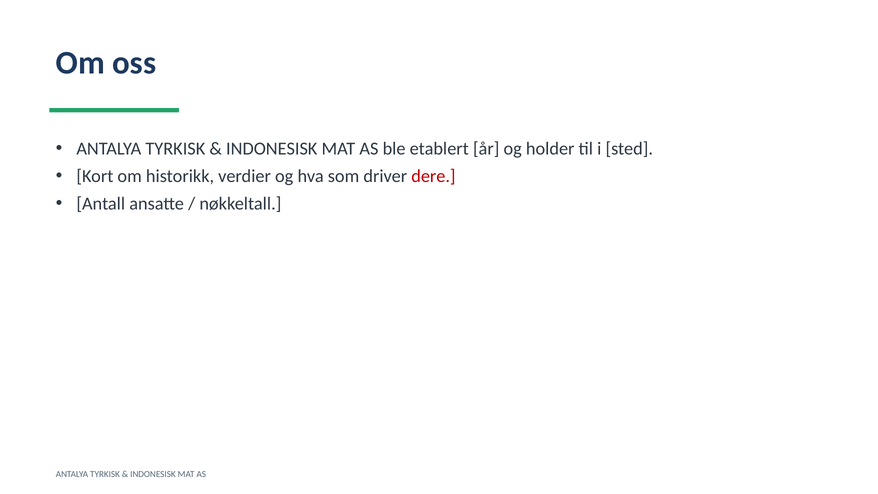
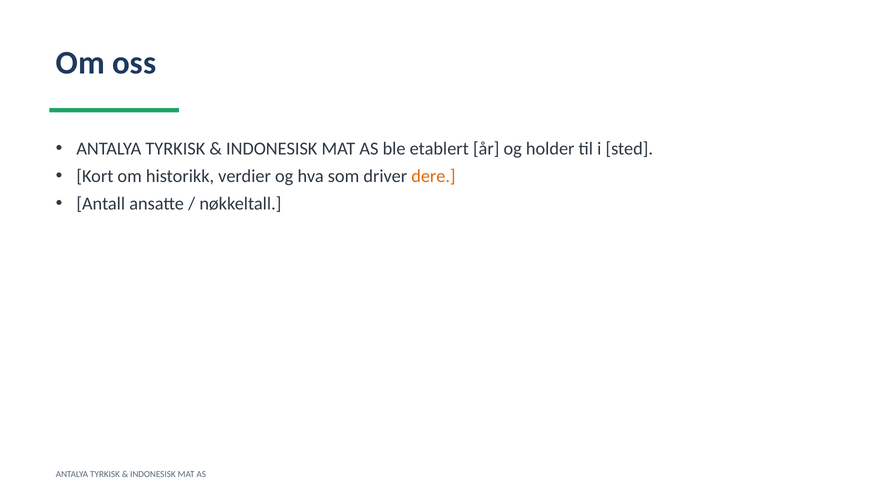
dere colour: red -> orange (433, 176)
